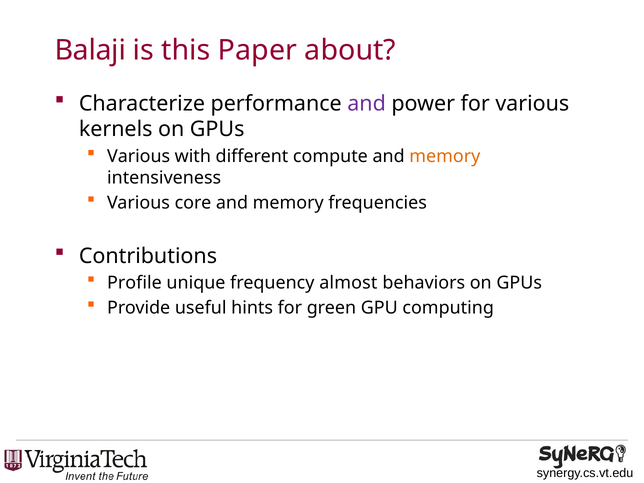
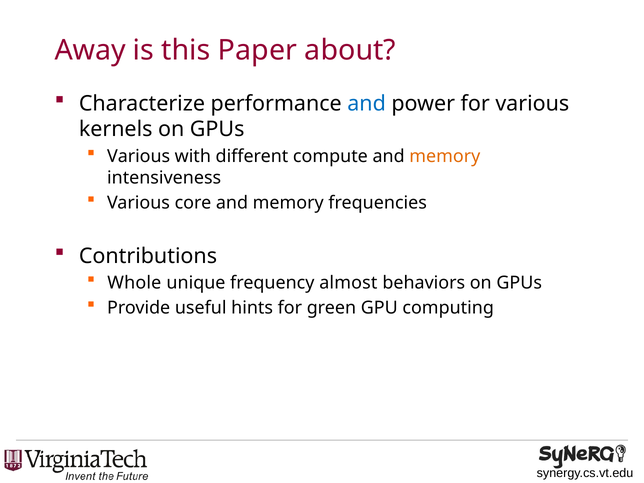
Balaji: Balaji -> Away (90, 50)
and colour: purple -> blue (367, 103)
Profile: Profile -> Whole (134, 283)
